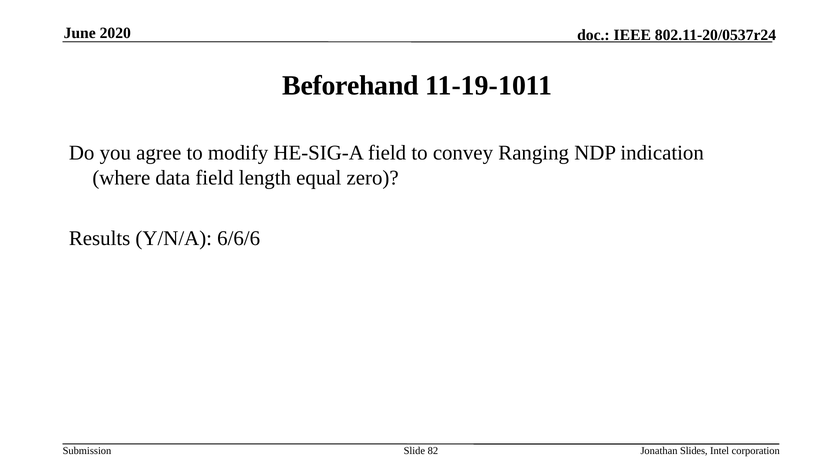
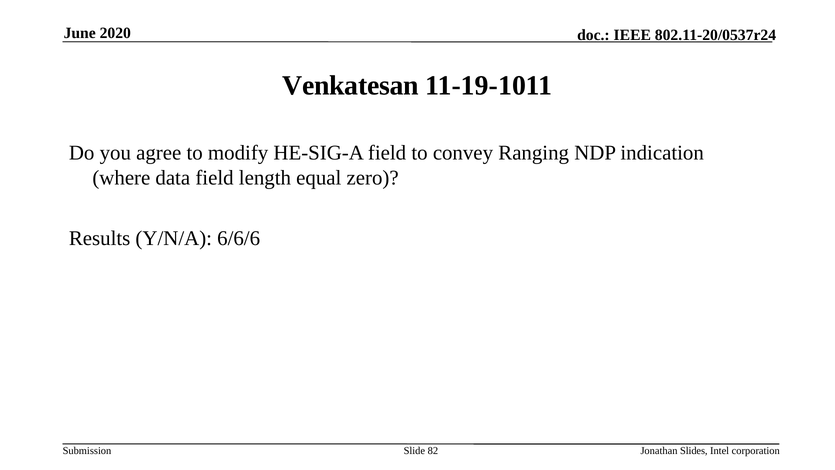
Beforehand: Beforehand -> Venkatesan (351, 85)
